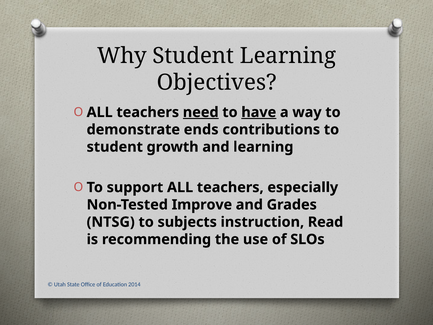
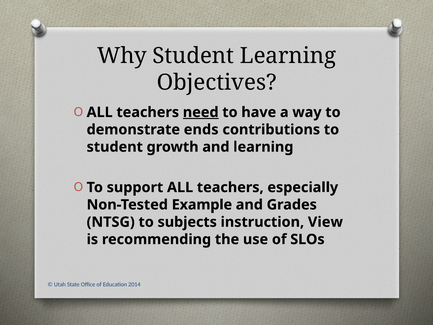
have underline: present -> none (259, 112)
Improve: Improve -> Example (202, 205)
Read: Read -> View (325, 222)
